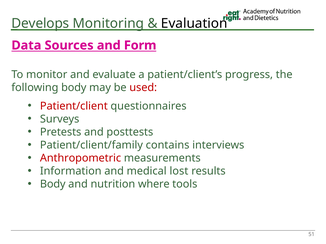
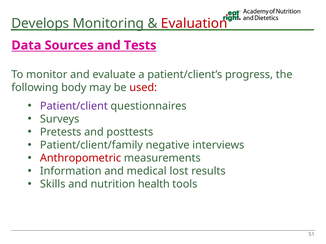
Evaluation colour: black -> red (194, 23)
Form: Form -> Tests (140, 45)
Patient/client colour: red -> purple (74, 106)
contains: contains -> negative (168, 145)
Body: Body -> Skills (53, 184)
where: where -> health (154, 184)
